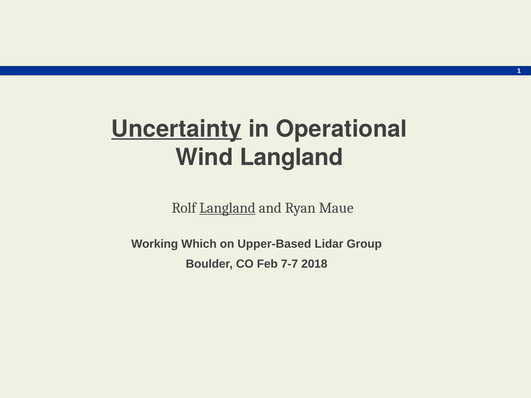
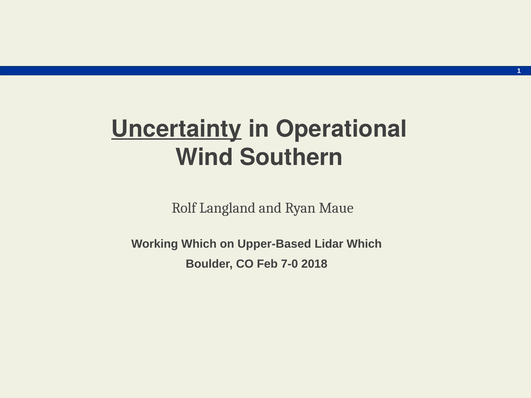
Wind Langland: Langland -> Southern (291, 157)
Langland underline: present -> none (227, 208)
Lidar Group: Group -> Which (364, 244)
7-7: 7-7 -> 7-0 (290, 264)
